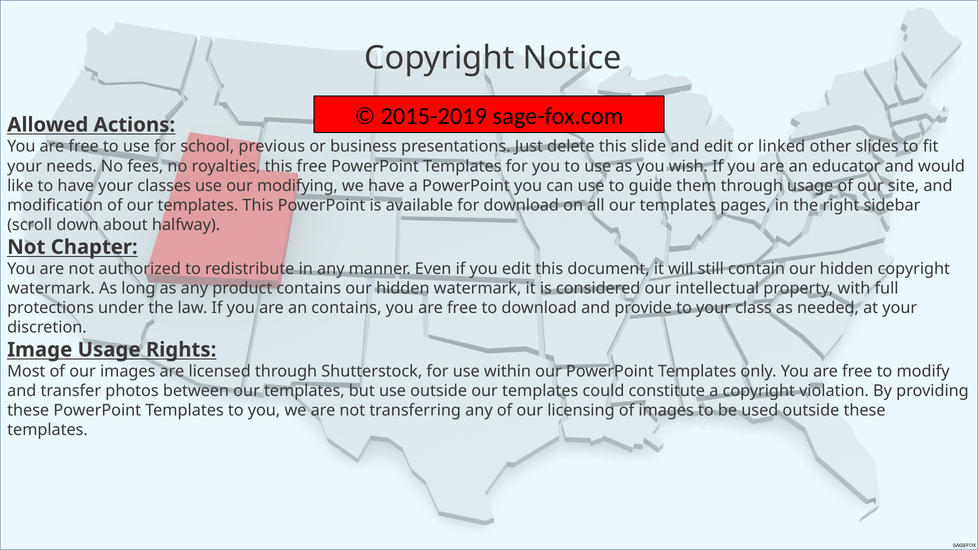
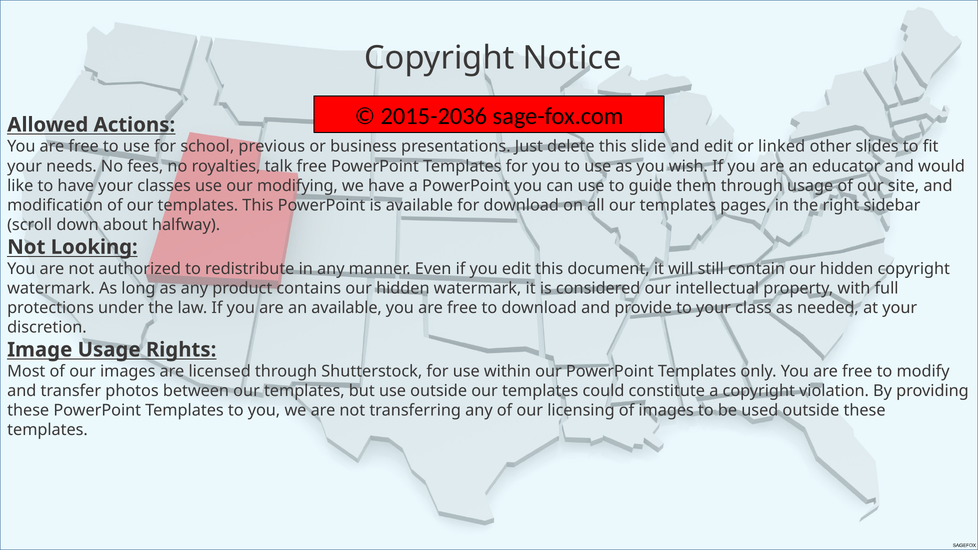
2015-2019: 2015-2019 -> 2015-2036 (434, 116)
royalties this: this -> talk (279, 166)
Chapter: Chapter -> Looking (94, 247)
an contains: contains -> available (347, 308)
